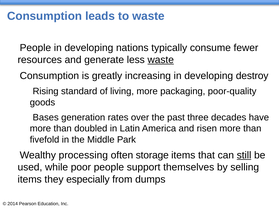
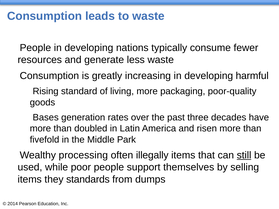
waste underline: present -> none (161, 60)
destroy: destroy -> harmful (252, 76)
storage: storage -> illegally (152, 155)
especially: especially -> standards (88, 180)
